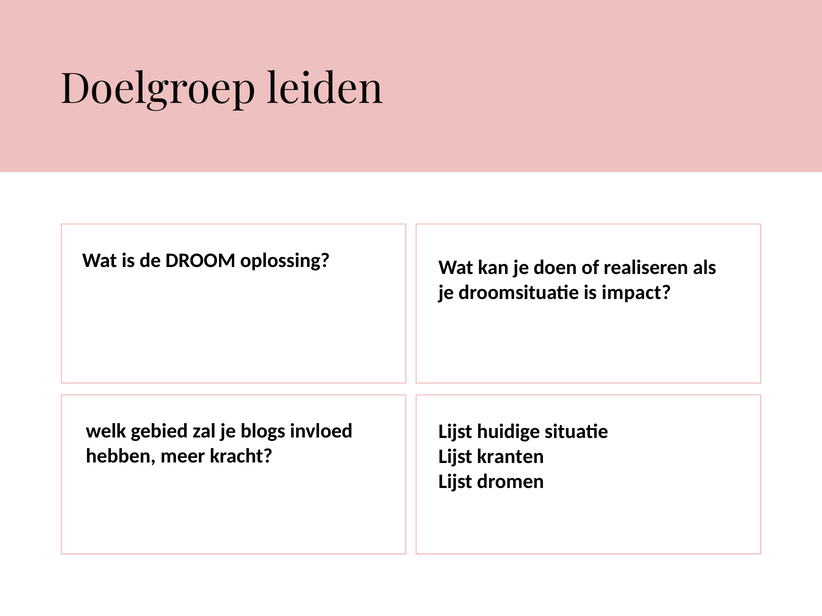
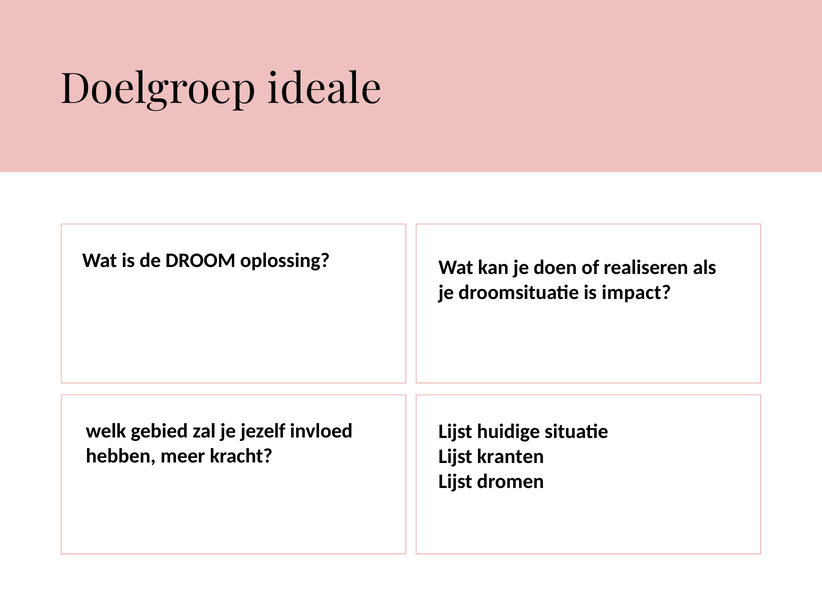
leiden: leiden -> ideale (325, 89)
blogs: blogs -> jezelf (263, 431)
